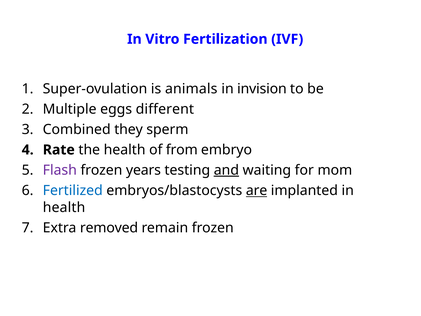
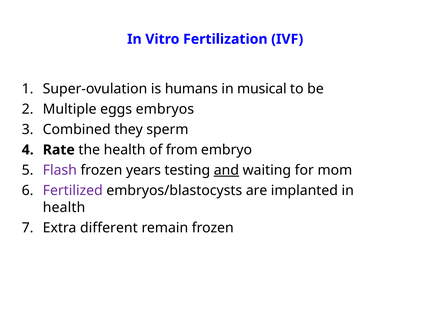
animals: animals -> humans (191, 89)
invision: invision -> musical (262, 89)
different: different -> embryos (165, 109)
Fertilized colour: blue -> purple (73, 190)
are underline: present -> none (257, 190)
removed: removed -> different (109, 228)
